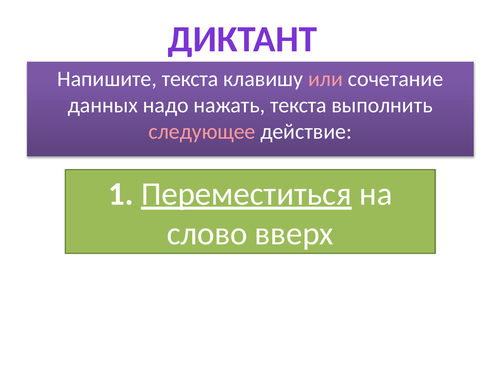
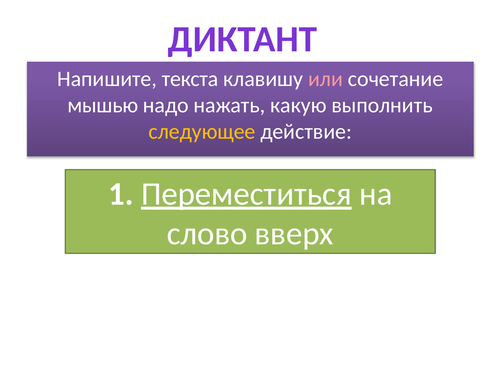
данных: данных -> мышью (103, 105)
нажать текста: текста -> какую (298, 105)
следующее colour: pink -> yellow (202, 131)
